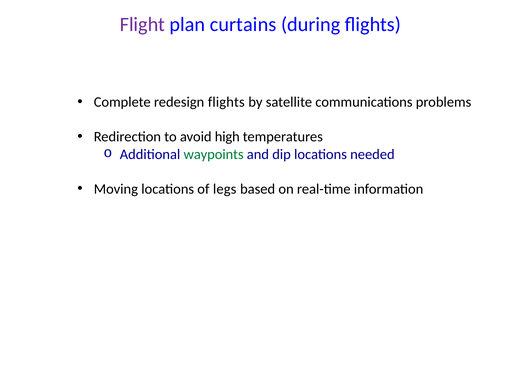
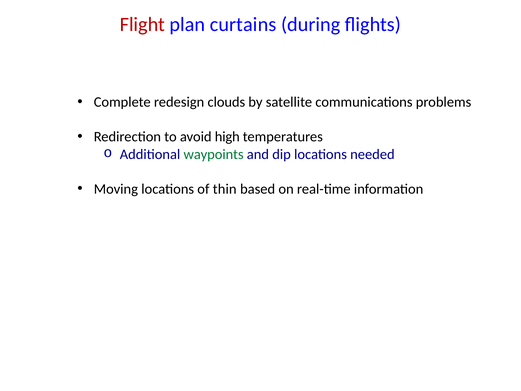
Flight colour: purple -> red (142, 24)
redesign flights: flights -> clouds (226, 102)
legs: legs -> thin (225, 189)
